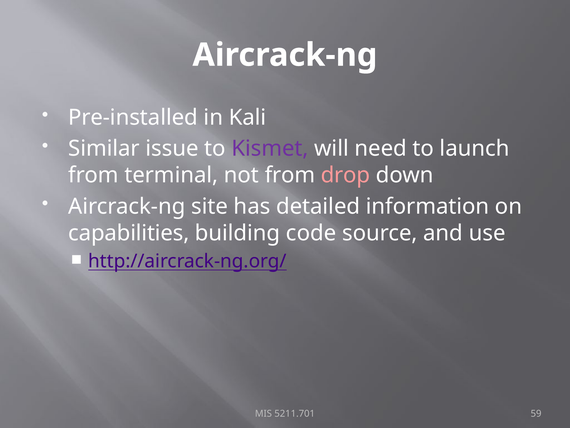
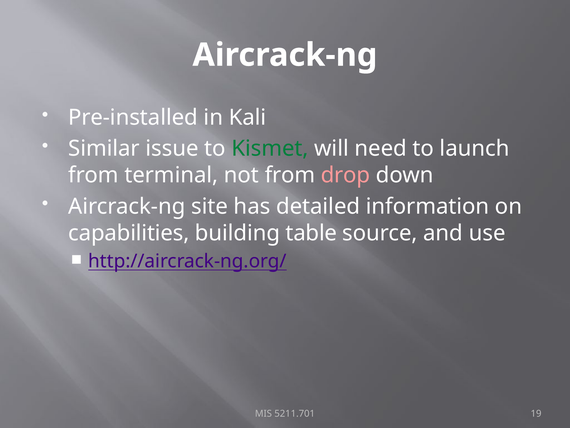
Kismet colour: purple -> green (270, 148)
code: code -> table (311, 233)
59: 59 -> 19 (536, 413)
